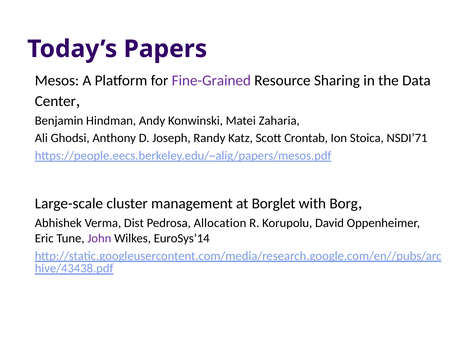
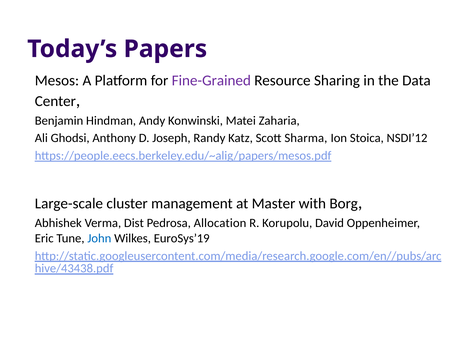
Crontab: Crontab -> Sharma (306, 138)
NSDI’71: NSDI’71 -> NSDI’12 (407, 138)
Borglet: Borglet -> Master (274, 204)
John colour: purple -> blue (99, 239)
EuroSys’14: EuroSys’14 -> EuroSys’19 (182, 239)
